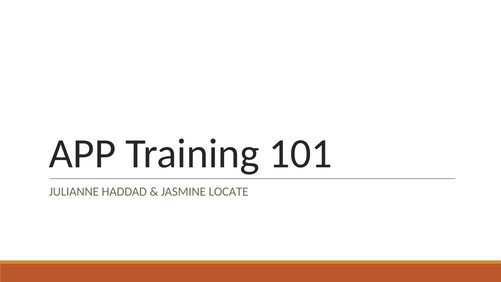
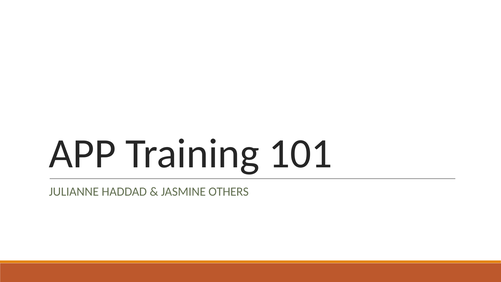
LOCATE: LOCATE -> OTHERS (229, 192)
